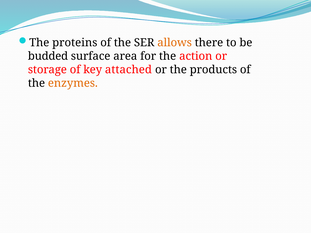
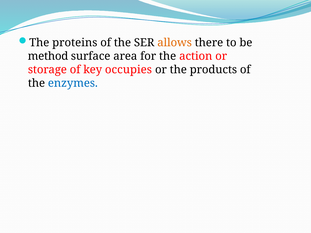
budded: budded -> method (48, 56)
attached: attached -> occupies (128, 70)
enzymes colour: orange -> blue (73, 83)
